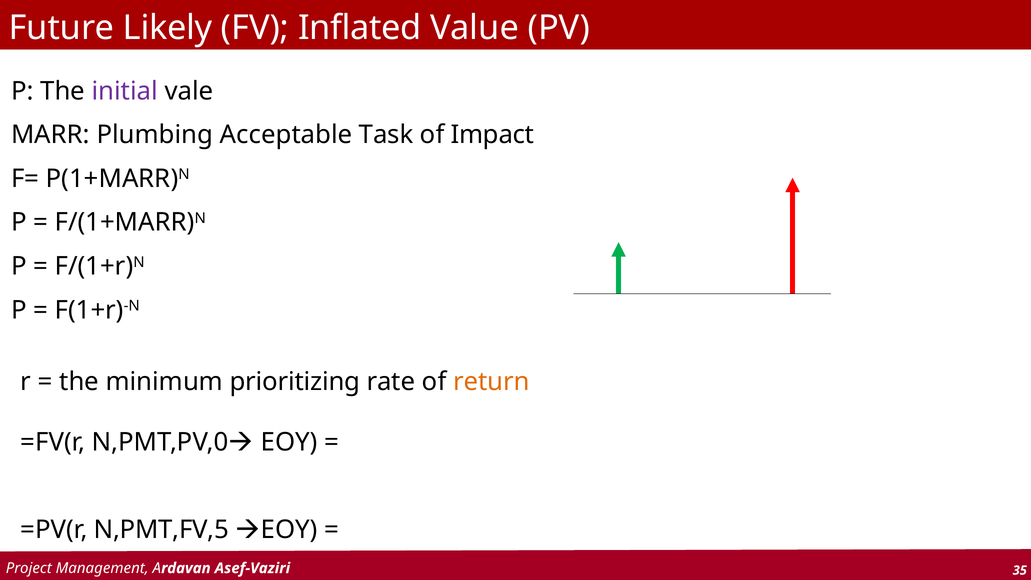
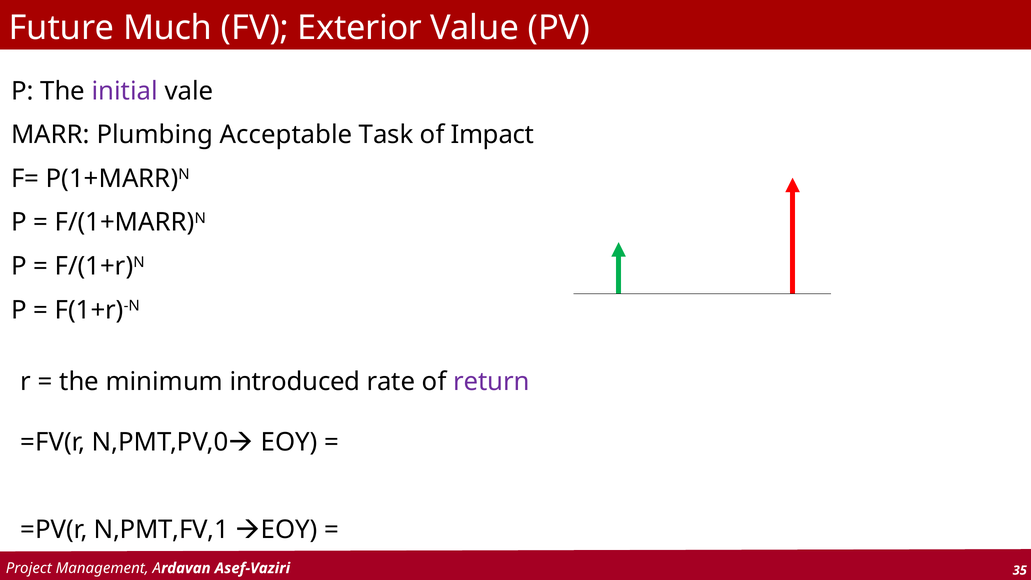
Likely: Likely -> Much (168, 28)
Inflated: Inflated -> Exterior (360, 28)
prioritizing: prioritizing -> introduced (295, 382)
return colour: orange -> purple (491, 382)
N,PMT,FV,5: N,PMT,FV,5 -> N,PMT,FV,1 (161, 530)
